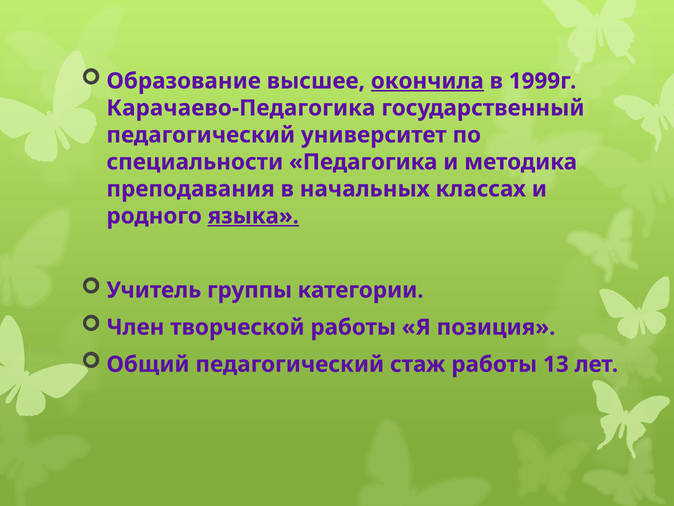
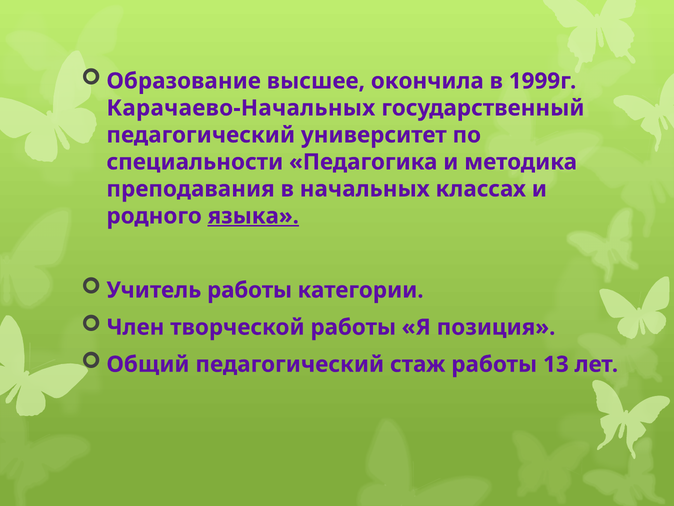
окончила underline: present -> none (427, 81)
Карачаево-Педагогика: Карачаево-Педагогика -> Карачаево-Начальных (241, 108)
Учитель группы: группы -> работы (250, 290)
